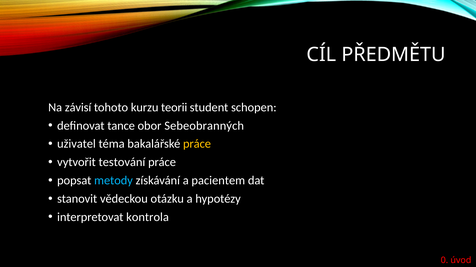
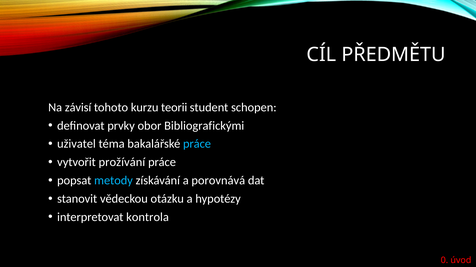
tance: tance -> prvky (121, 126)
Sebeobranných: Sebeobranných -> Bibliografickými (204, 126)
práce colour: yellow -> light blue (197, 144)
testování: testování -> prožívání (122, 163)
pacientem: pacientem -> porovnává (218, 181)
